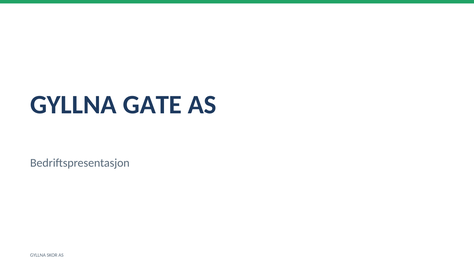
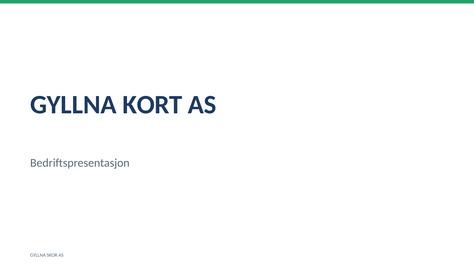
GATE: GATE -> KORT (152, 105)
